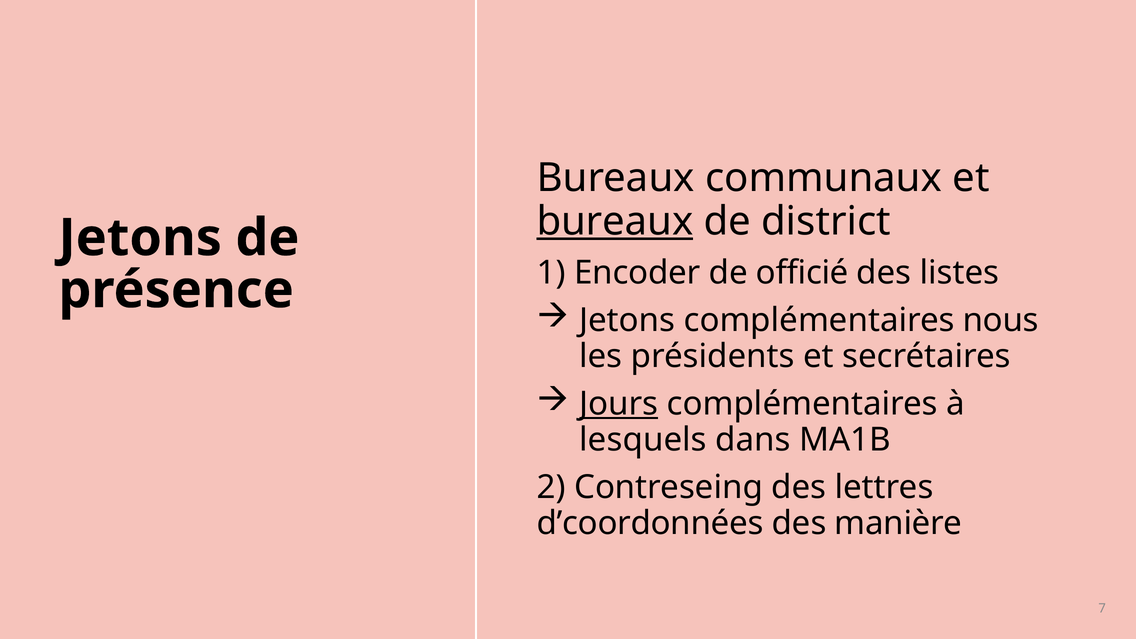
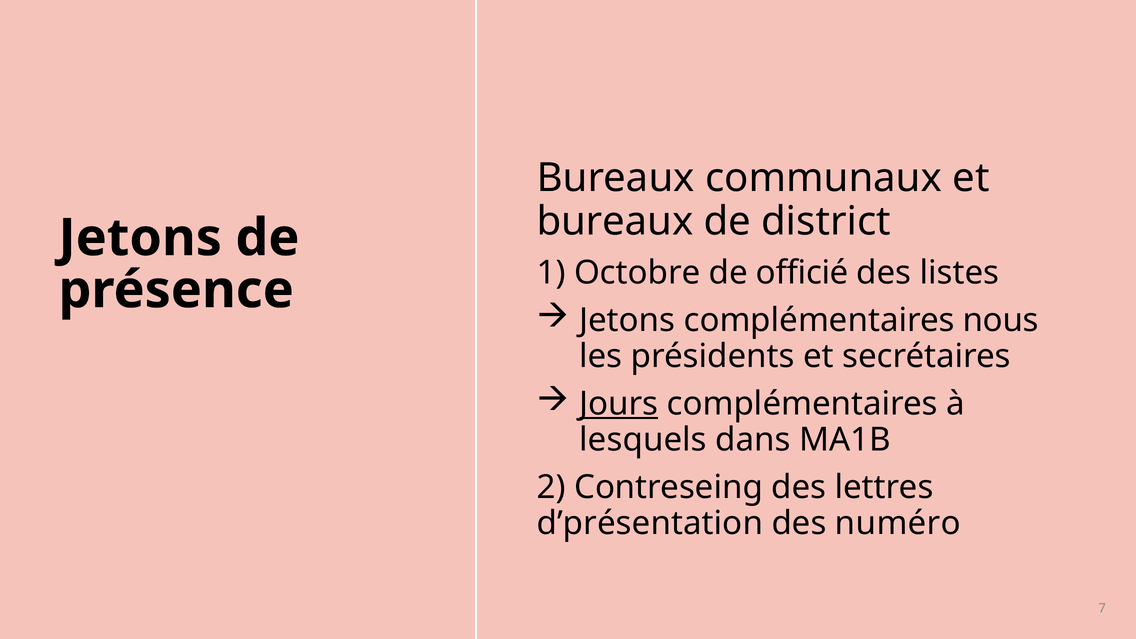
bureaux underline: present -> none (615, 221)
Encoder: Encoder -> Octobre (637, 273)
d’coordonnées: d’coordonnées -> d’présentation (650, 523)
manière: manière -> numéro (898, 523)
